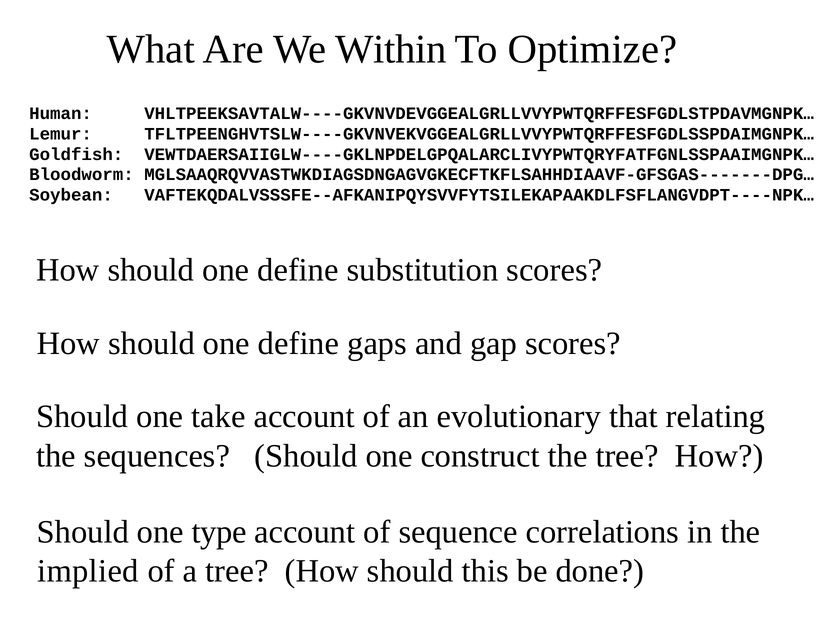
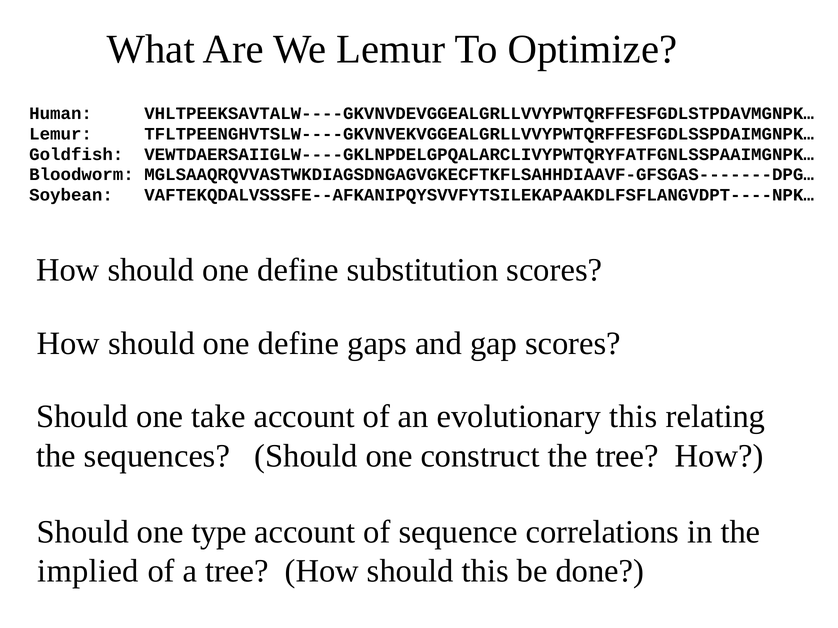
We Within: Within -> Lemur (391, 49)
evolutionary that: that -> this (633, 417)
